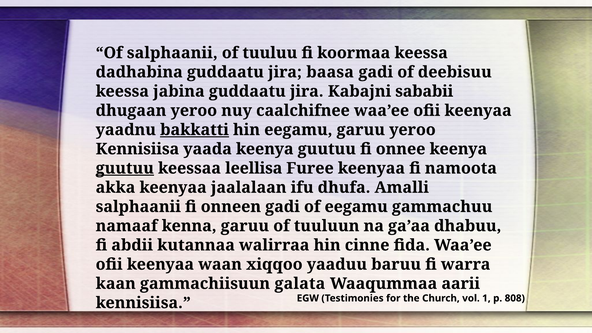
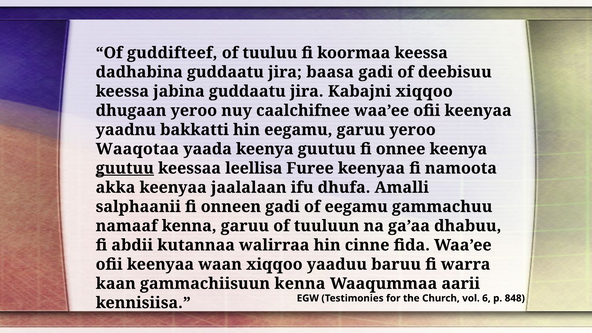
Of salphaanii: salphaanii -> guddifteef (172, 53)
Kabajni sababii: sababii -> xiqqoo (424, 91)
bakkatti underline: present -> none (194, 130)
Kennisiisa: Kennisiisa -> Waaqotaa (137, 149)
gammachiisuun galata: galata -> kenna (300, 284)
1: 1 -> 6 (486, 298)
808: 808 -> 848 (515, 298)
